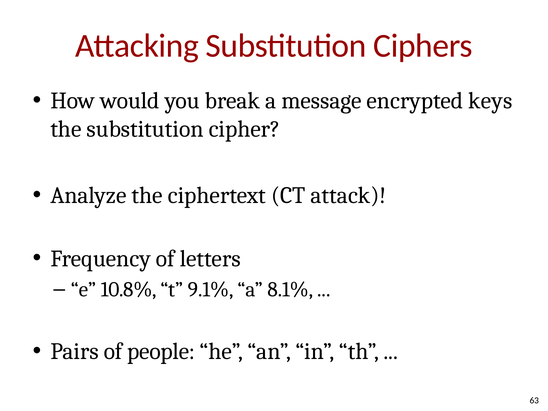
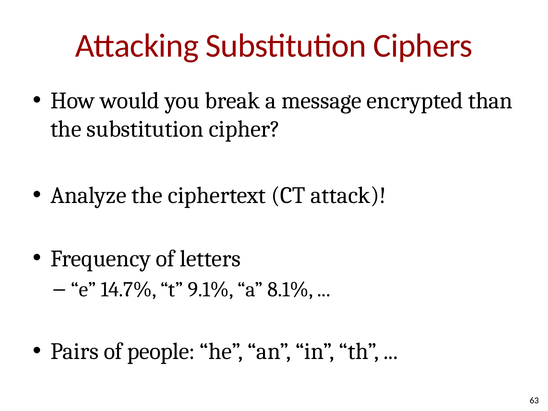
keys: keys -> than (491, 101)
10.8%: 10.8% -> 14.7% (129, 290)
